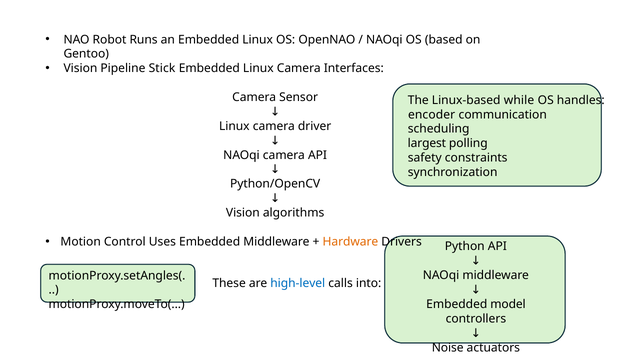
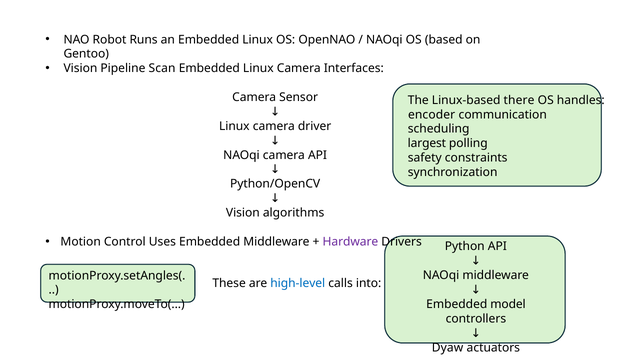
Stick: Stick -> Scan (162, 68)
while: while -> there (519, 100)
Hardware colour: orange -> purple (350, 242)
Noise: Noise -> Dyaw (448, 348)
